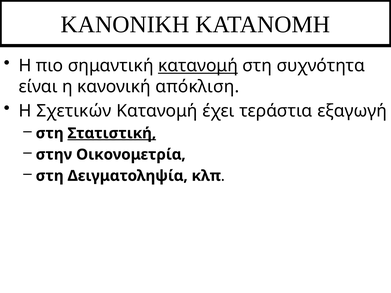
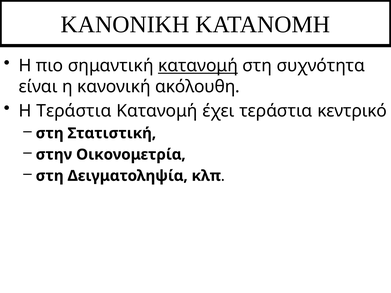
απόκλιση: απόκλιση -> ακόλουθη (198, 87)
Η Σχετικών: Σχετικών -> Τεράστια (74, 111)
εξαγωγή: εξαγωγή -> κεντρικό (352, 111)
Στατιστική underline: present -> none (112, 133)
